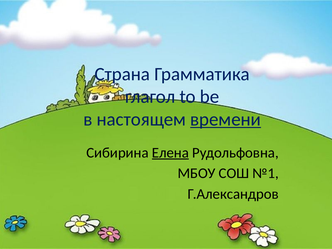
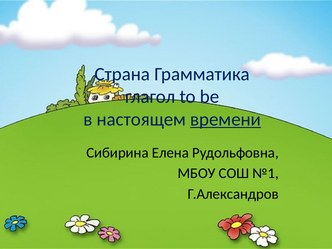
Елена underline: present -> none (170, 153)
